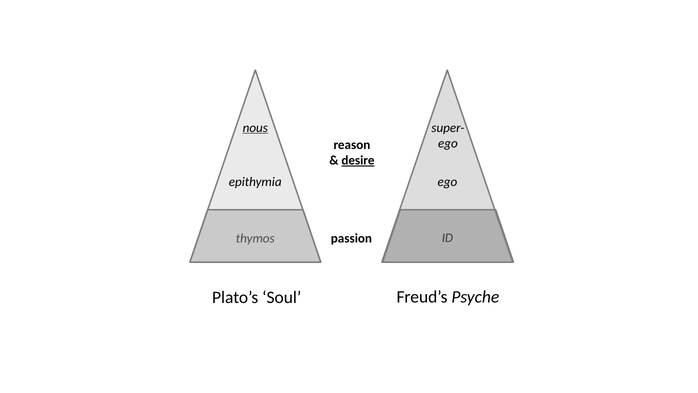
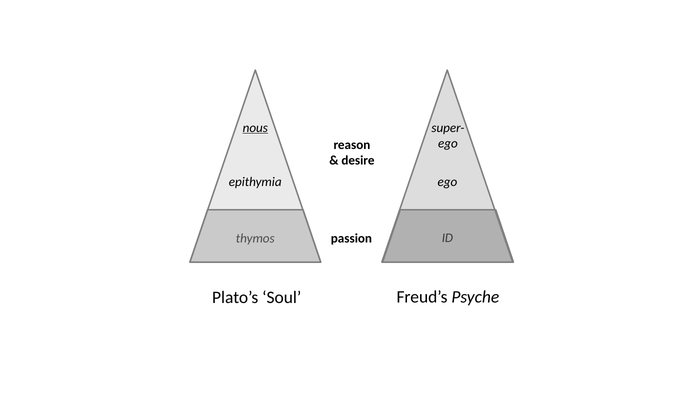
desire underline: present -> none (358, 160)
